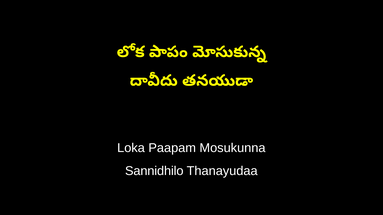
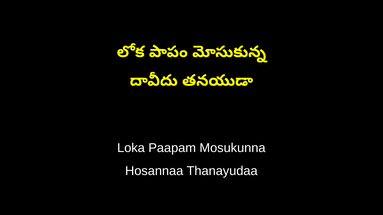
Sannidhilo: Sannidhilo -> Hosannaa (154, 171)
